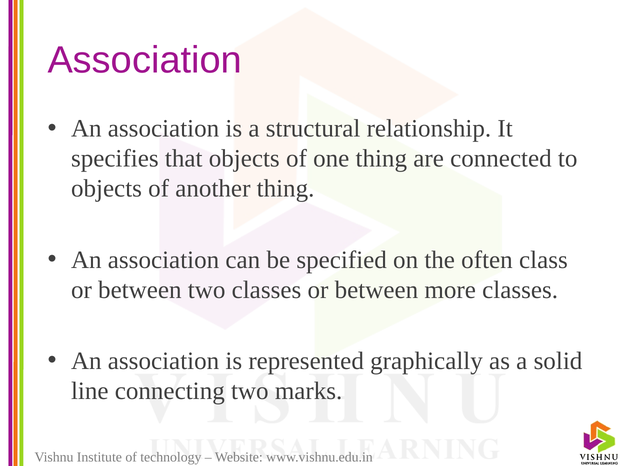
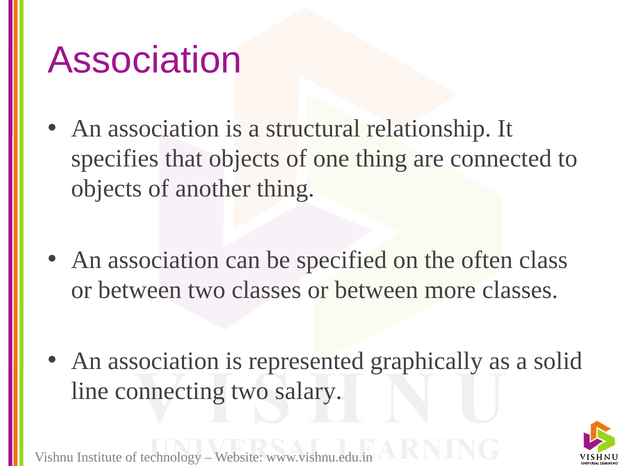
marks: marks -> salary (309, 391)
